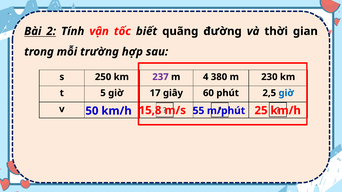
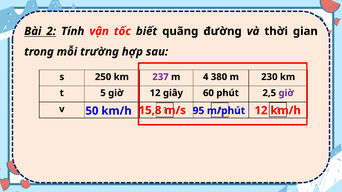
giờ 17: 17 -> 12 (155, 93)
giờ colour: blue -> purple (286, 93)
55: 55 -> 95 (198, 111)
25: 25 -> 12 (261, 111)
